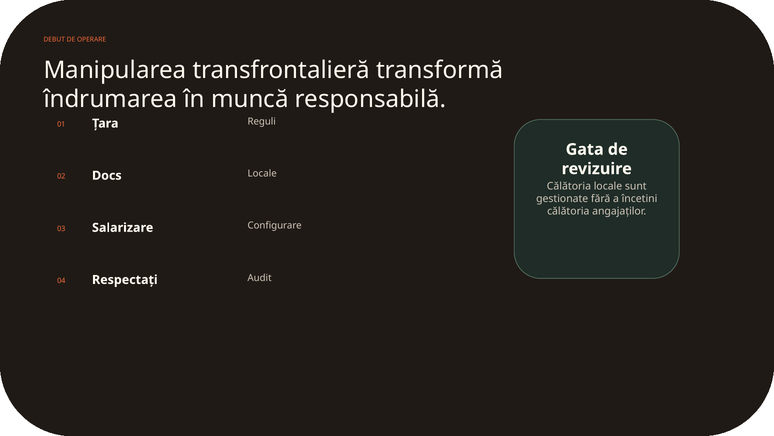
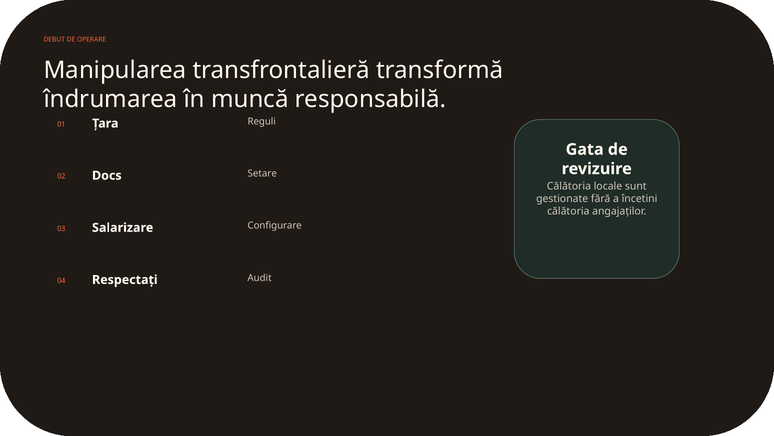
Docs Locale: Locale -> Setare (262, 173)
